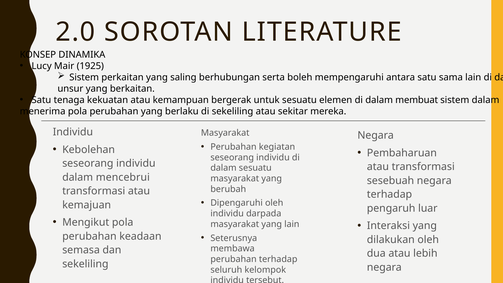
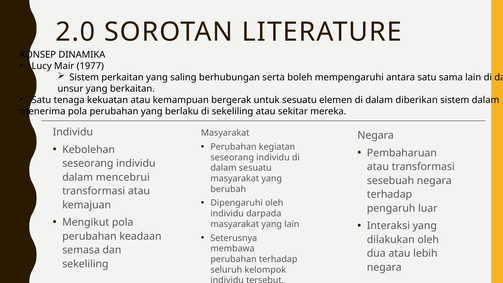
1925: 1925 -> 1977 (90, 66)
membuat: membuat -> diberikan (417, 100)
